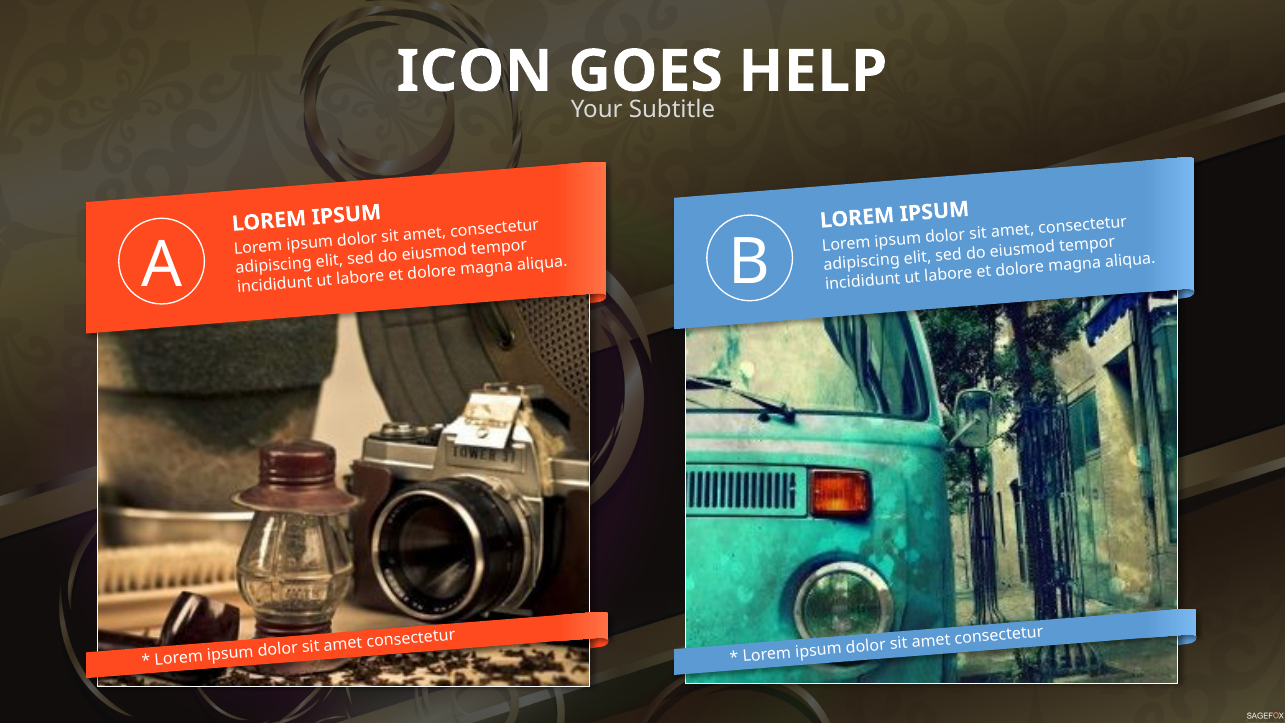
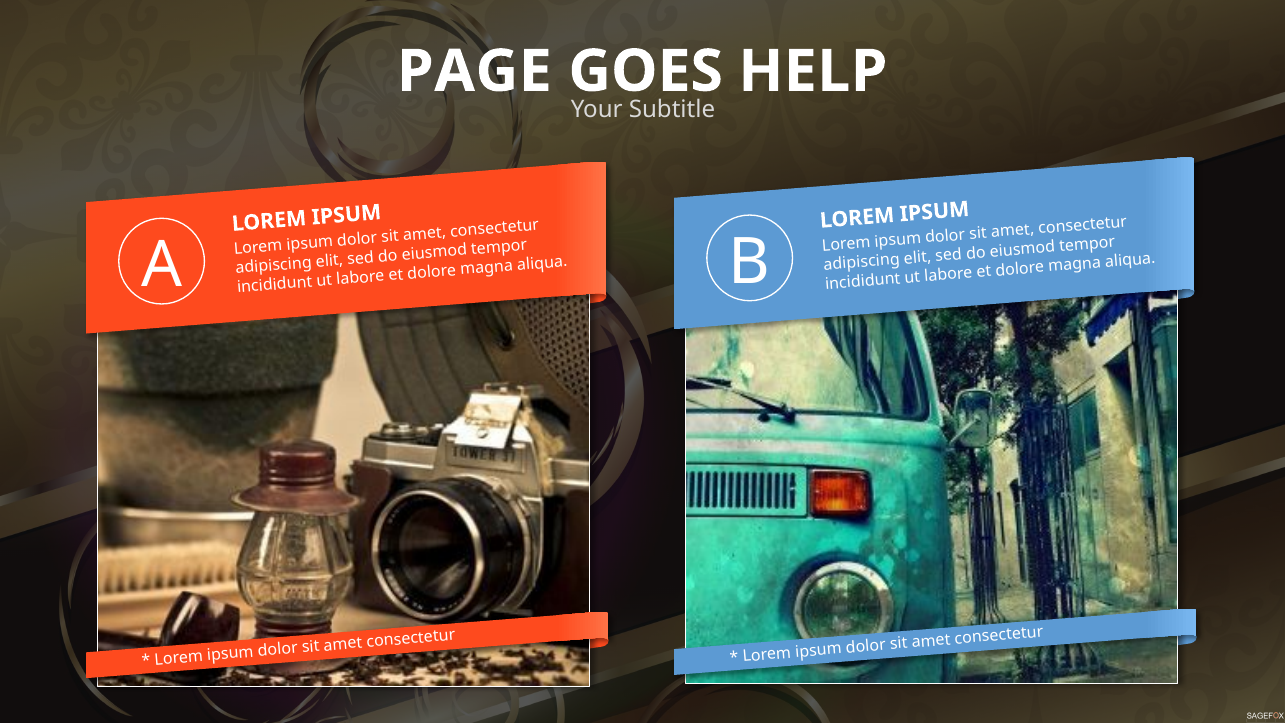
ICON: ICON -> PAGE (474, 71)
